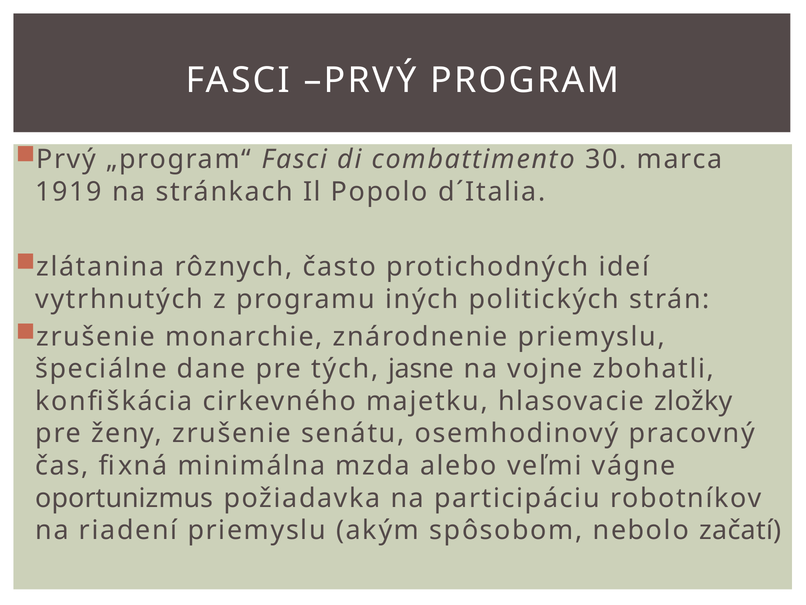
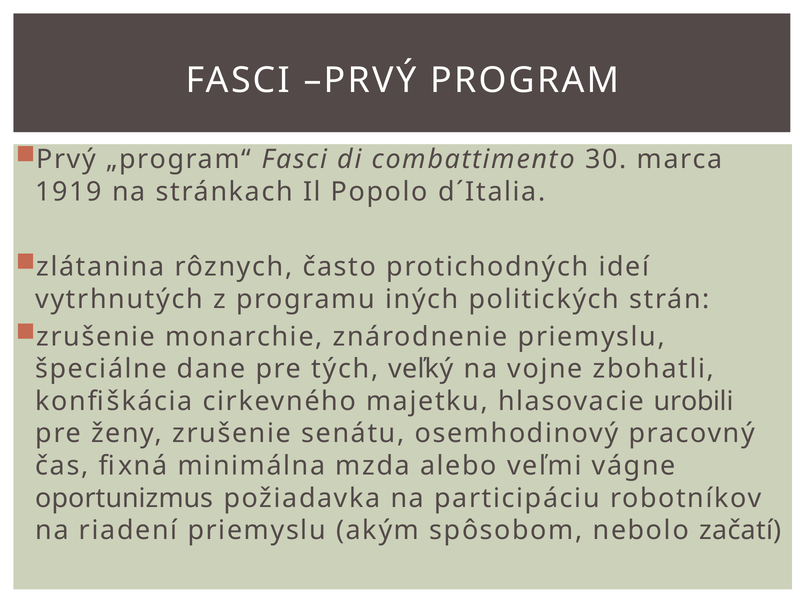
jasne: jasne -> veľký (421, 369)
zložky: zložky -> urobili (694, 401)
